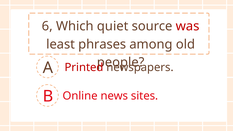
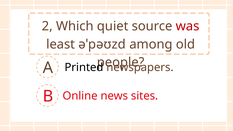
6: 6 -> 2 (47, 26)
phrases: phrases -> əˈpəʊzd (102, 44)
Printed colour: red -> black (84, 67)
